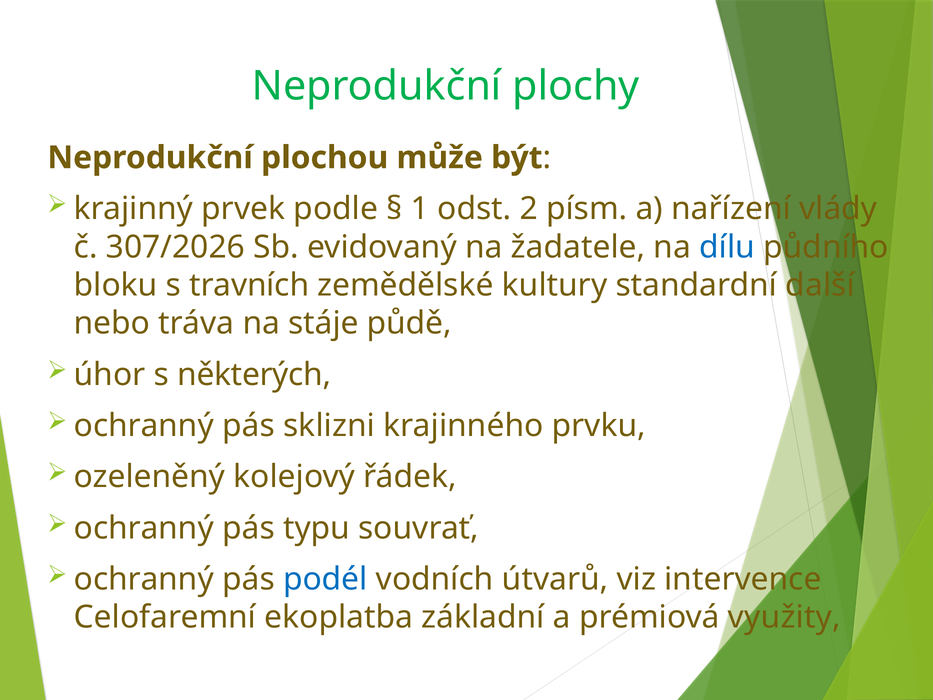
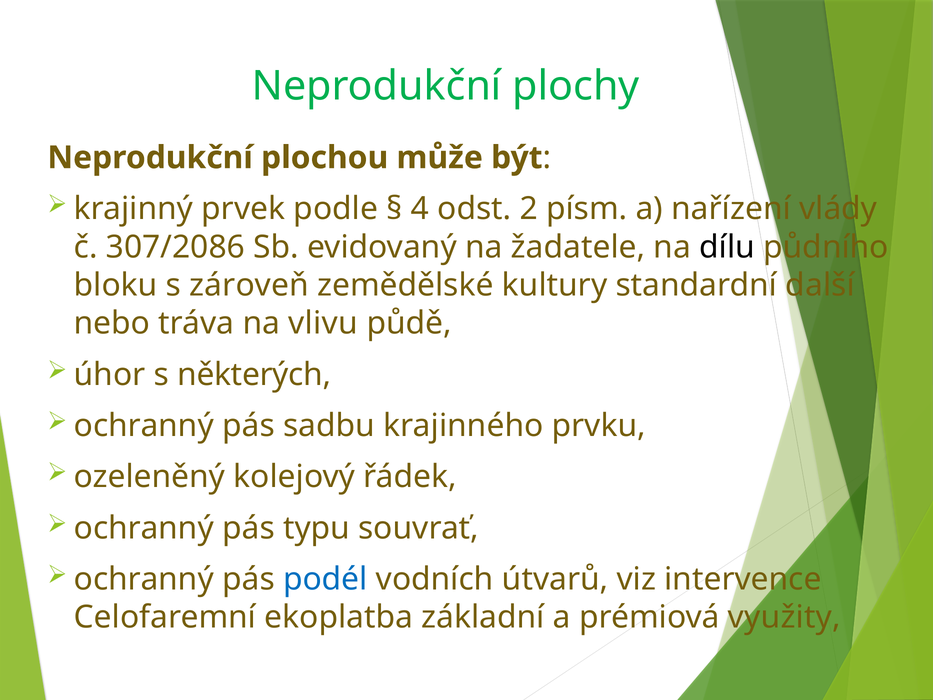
1: 1 -> 4 (420, 209)
307/2026: 307/2026 -> 307/2086 (175, 247)
dílu colour: blue -> black (727, 247)
travních: travních -> zároveň (249, 285)
stáje: stáje -> vlivu (323, 323)
sklizni: sklizni -> sadbu (329, 426)
